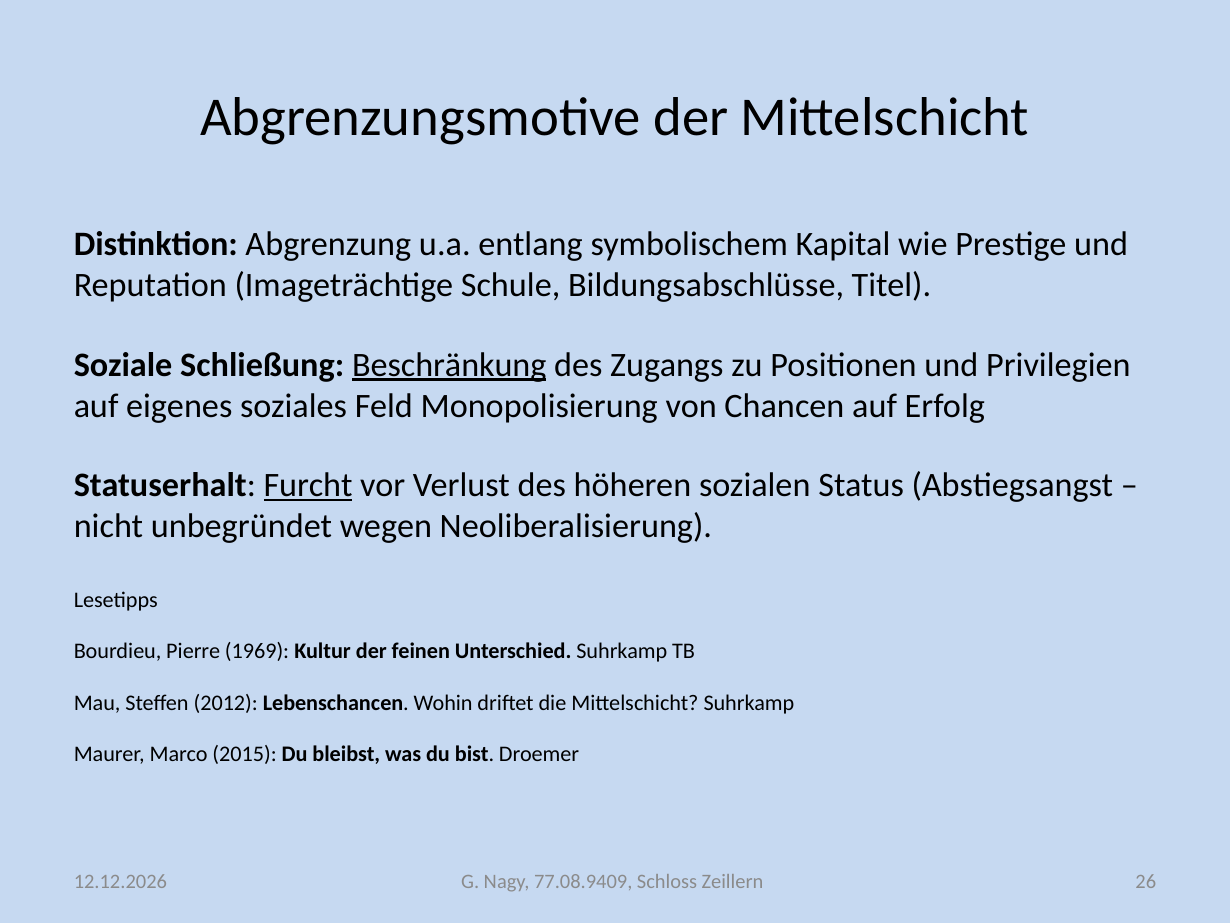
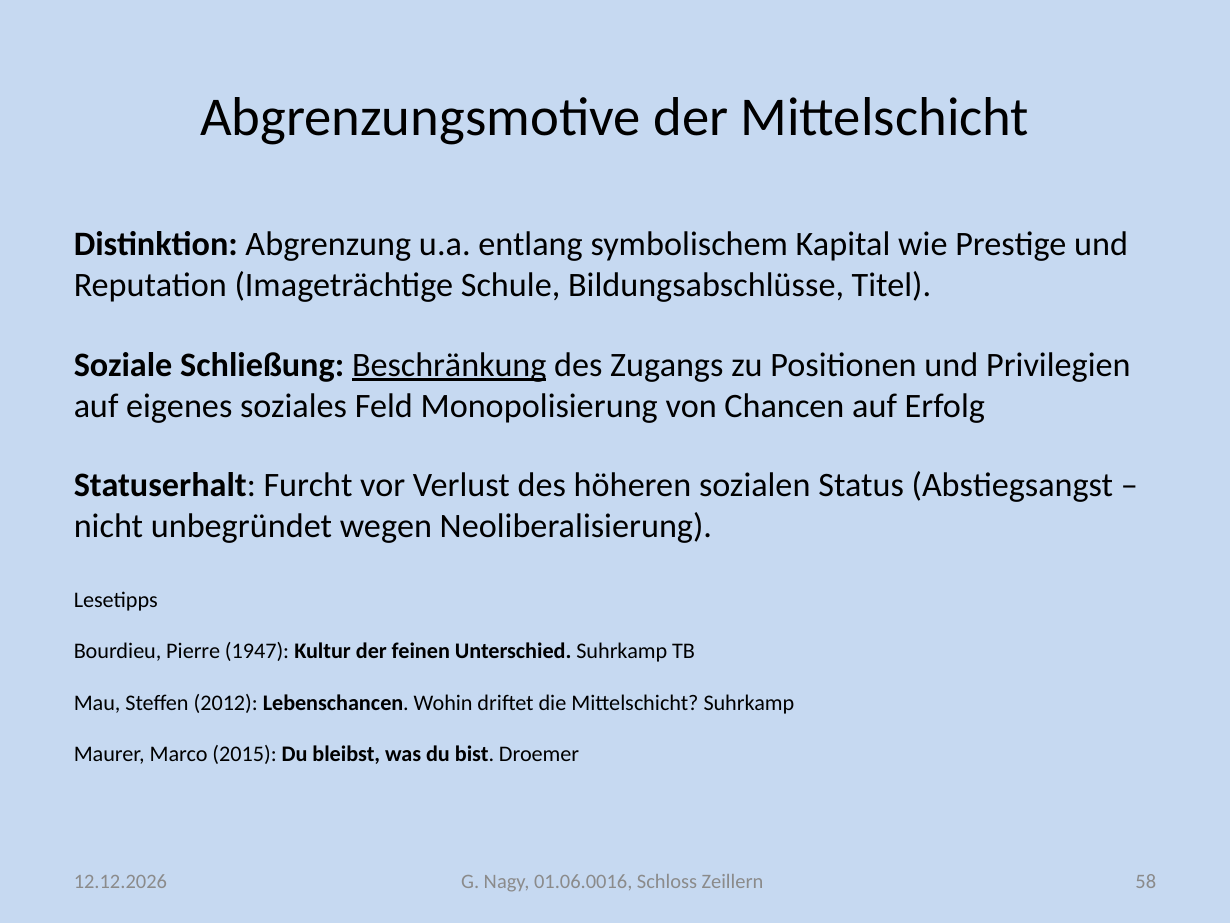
Furcht underline: present -> none (308, 485)
1969: 1969 -> 1947 (257, 651)
77.08.9409: 77.08.9409 -> 01.06.0016 (583, 881)
26: 26 -> 58 (1146, 881)
